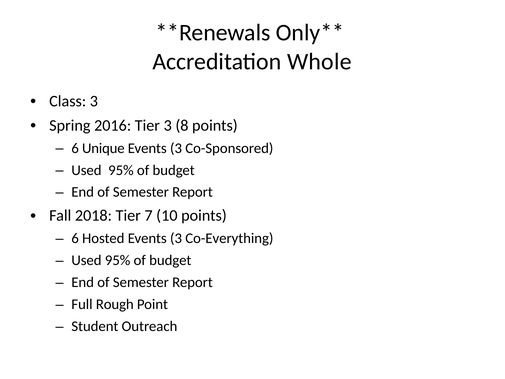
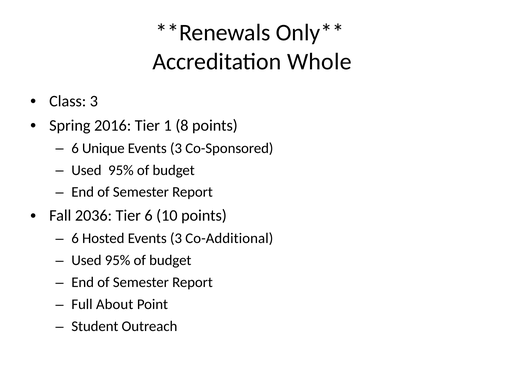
Tier 3: 3 -> 1 (168, 125)
2018: 2018 -> 2036 (93, 215)
Tier 7: 7 -> 6 (149, 215)
Co-Everything: Co-Everything -> Co-Additional (229, 238)
Rough: Rough -> About (115, 304)
